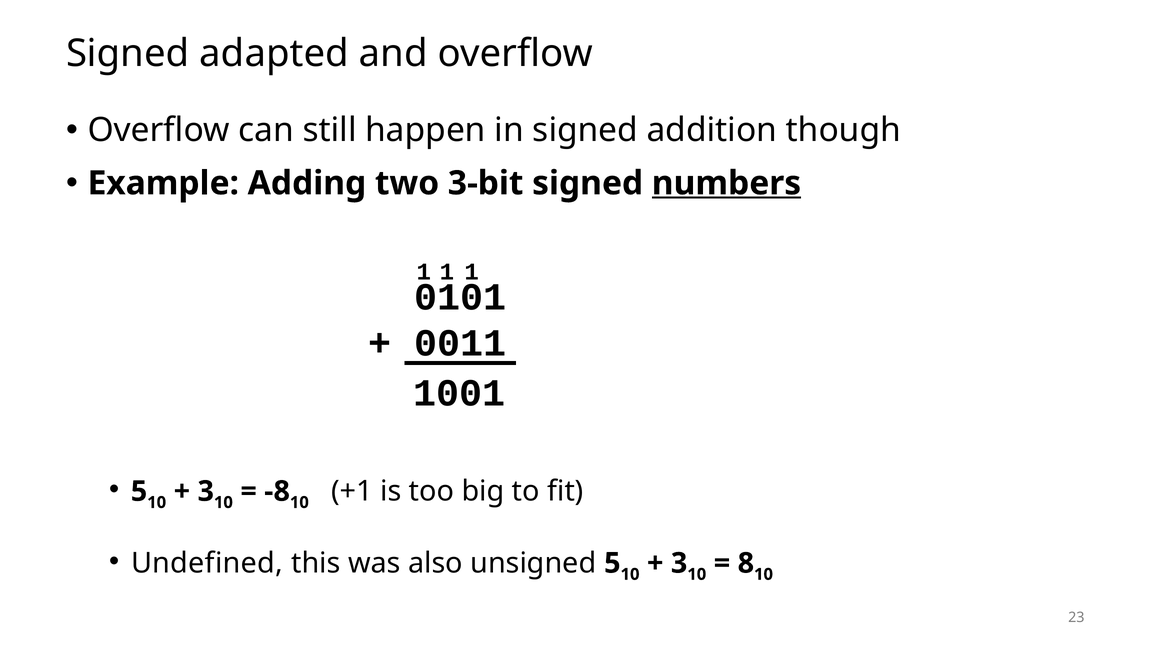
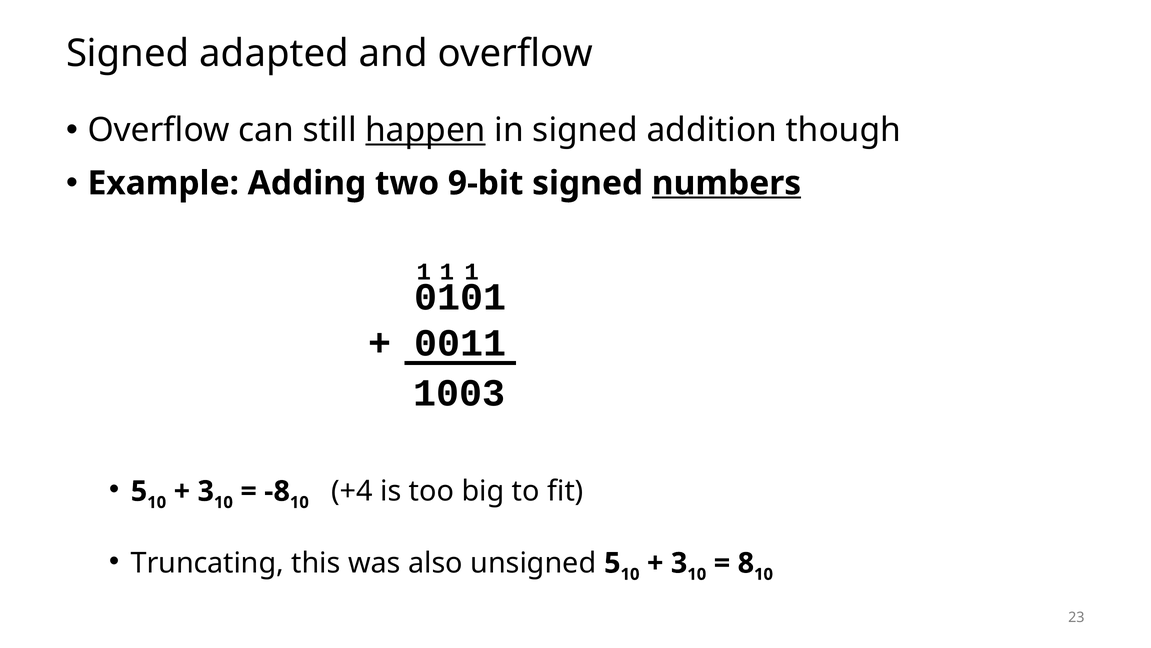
happen underline: none -> present (425, 130)
3-bit: 3-bit -> 9-bit (486, 183)
1: 1 -> 3 (494, 393)
+1: +1 -> +4 (352, 491)
Undefined: Undefined -> Truncating (207, 563)
